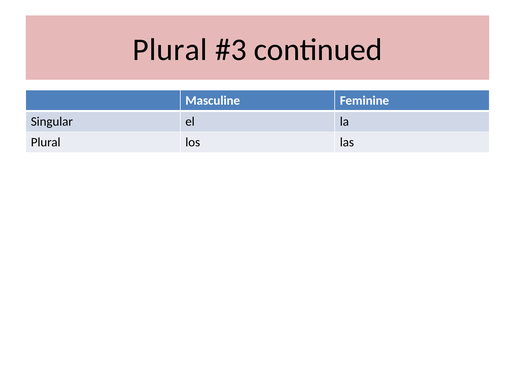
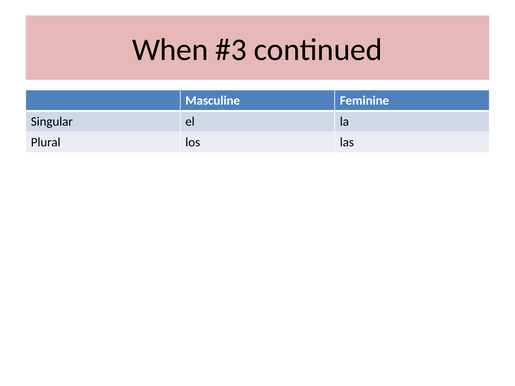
Plural: Plural -> When (170, 50)
